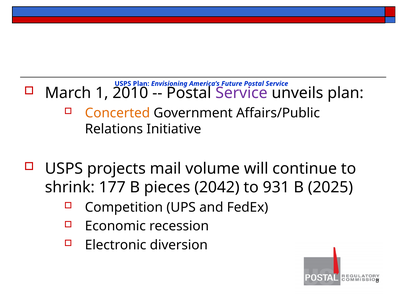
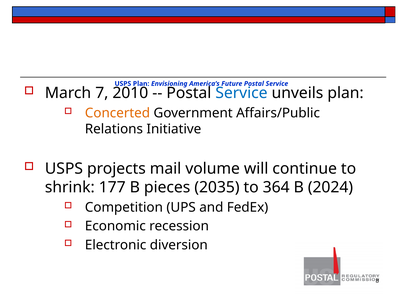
1: 1 -> 7 (102, 93)
Service colour: purple -> blue (241, 93)
2042: 2042 -> 2035 (217, 188)
931: 931 -> 364 (276, 188)
2025: 2025 -> 2024 (330, 188)
